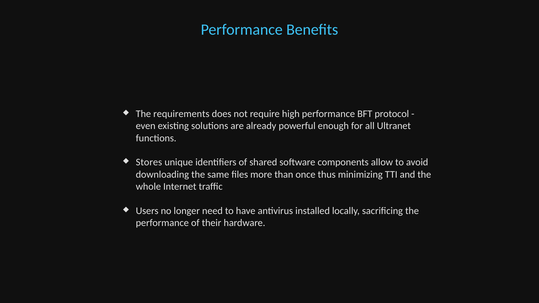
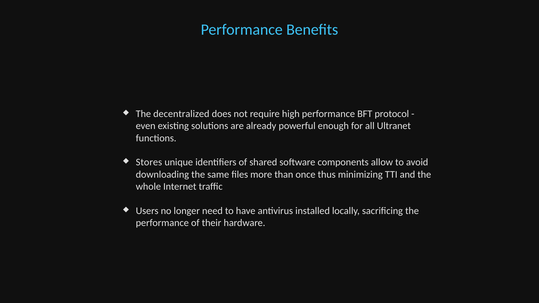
requirements: requirements -> decentralized (181, 114)
